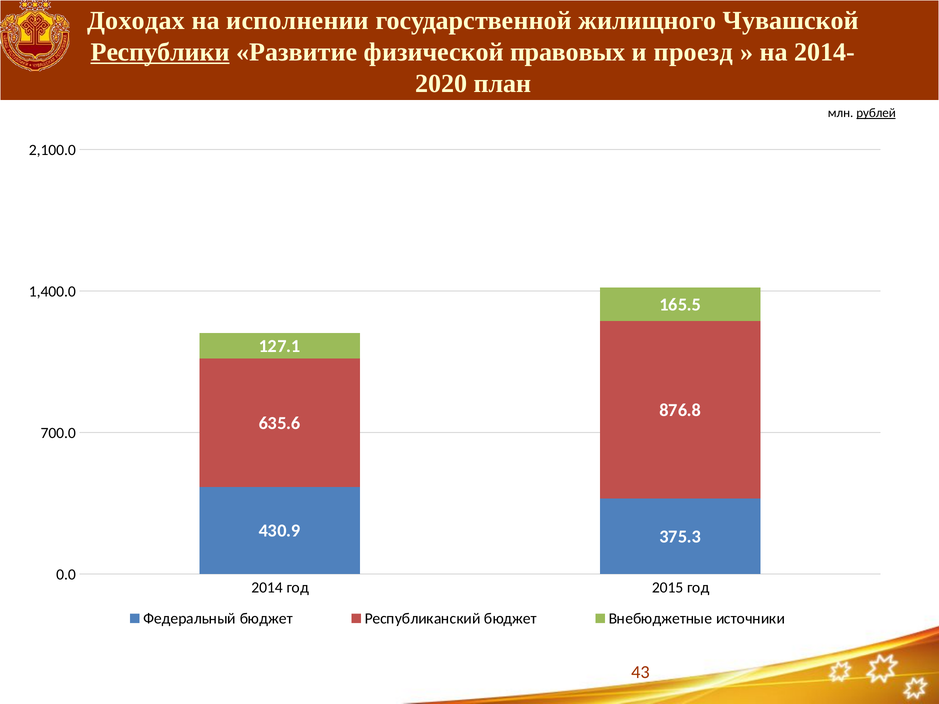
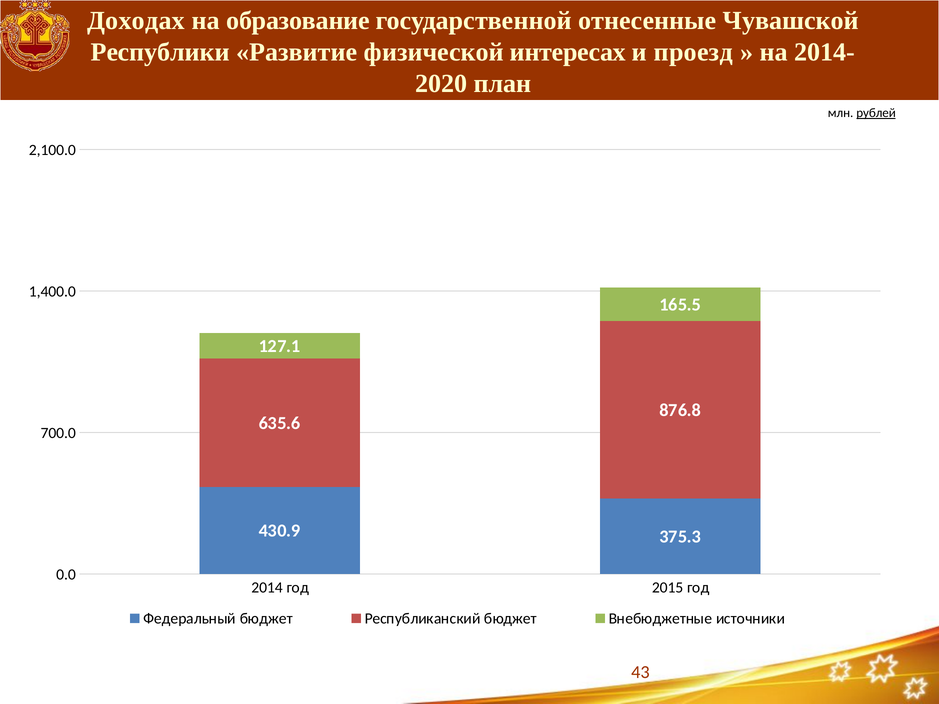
исполнении: исполнении -> образование (298, 21)
жилищного: жилищного -> отнесенные (647, 21)
Республики underline: present -> none (160, 52)
правовых: правовых -> интересах (568, 52)
